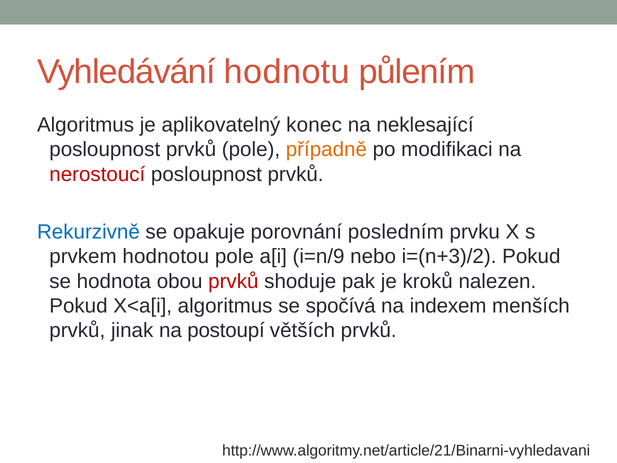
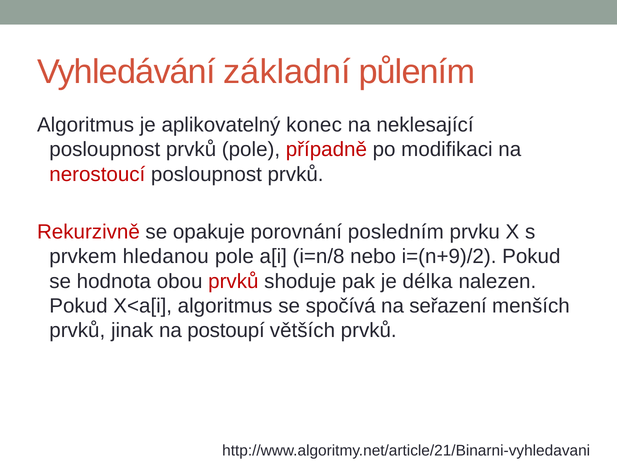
hodnotu: hodnotu -> základní (287, 72)
případně colour: orange -> red (326, 150)
Rekurzivně colour: blue -> red (88, 232)
hodnotou: hodnotou -> hledanou (166, 256)
i=n/9: i=n/9 -> i=n/8 (319, 256)
i=(n+3)/2: i=(n+3)/2 -> i=(n+9)/2 (449, 256)
kroků: kroků -> délka (428, 281)
indexem: indexem -> seřazení (448, 306)
